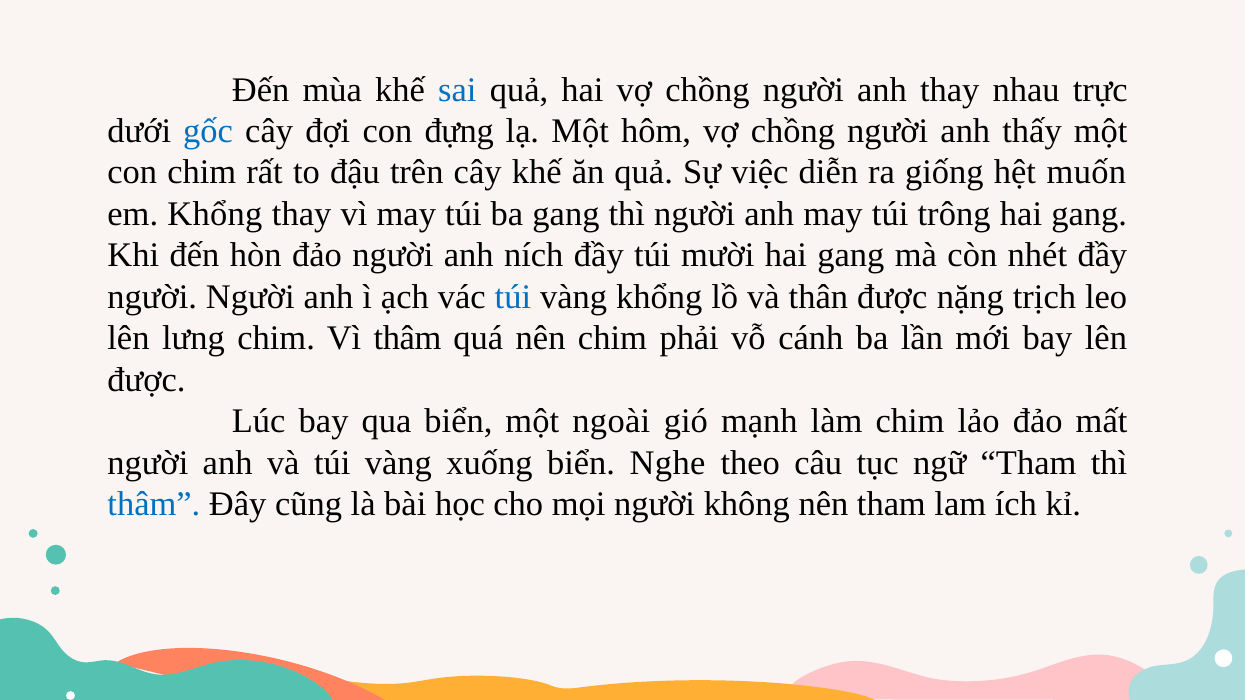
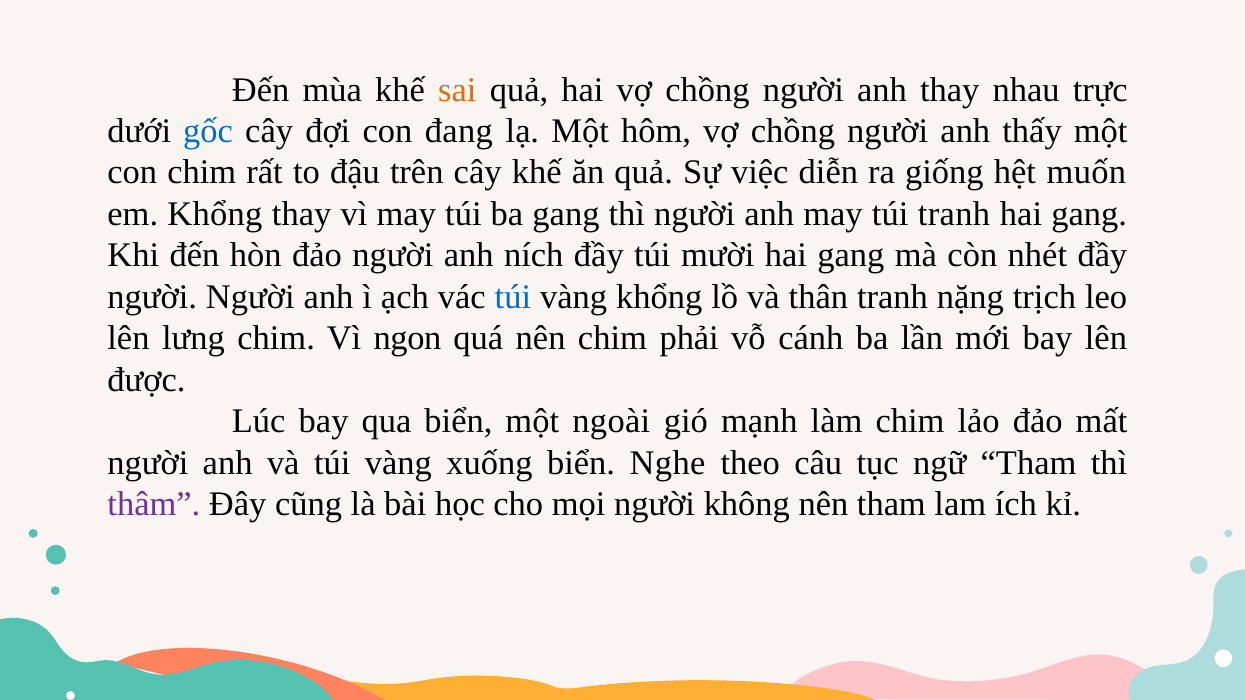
sai colour: blue -> orange (457, 90)
đựng: đựng -> đang (459, 131)
túi trông: trông -> tranh (954, 214)
thân được: được -> tranh (892, 297)
Vì thâm: thâm -> ngon (408, 339)
thâm colour: blue -> purple (154, 504)
